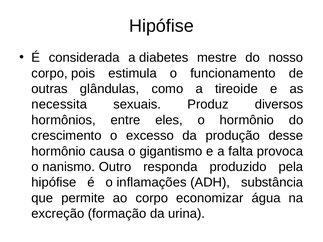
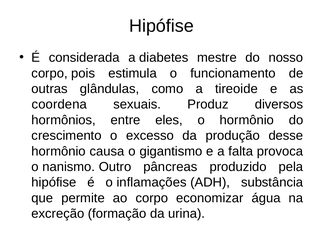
necessita: necessita -> coordena (59, 105)
responda: responda -> pâncreas (170, 167)
